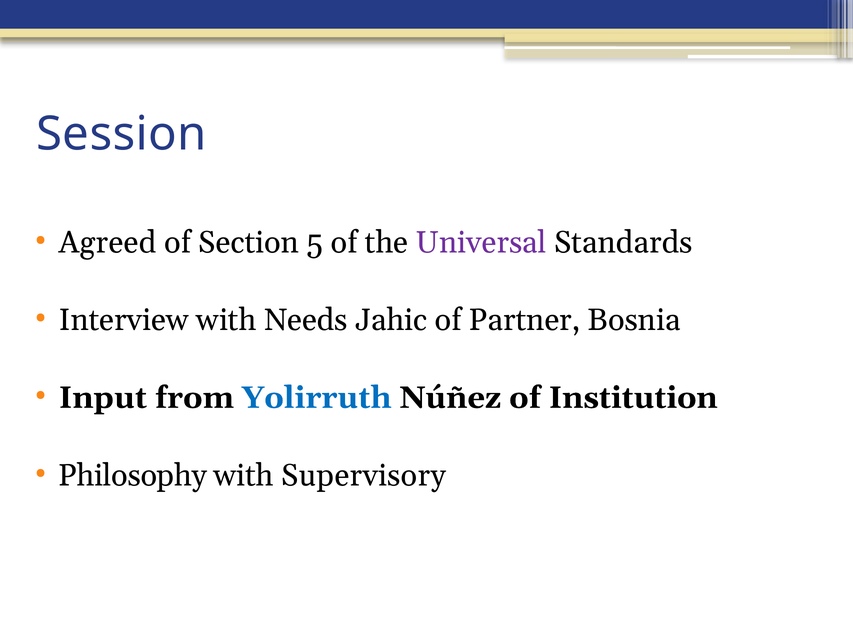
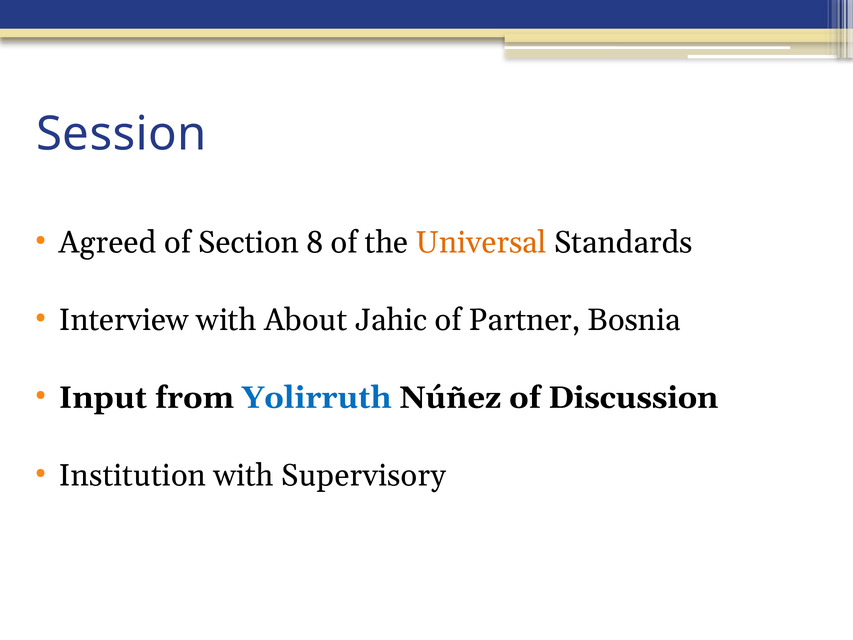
5: 5 -> 8 (315, 242)
Universal colour: purple -> orange (481, 242)
Needs: Needs -> About (306, 320)
Institution: Institution -> Discussion (633, 398)
Philosophy: Philosophy -> Institution (132, 475)
